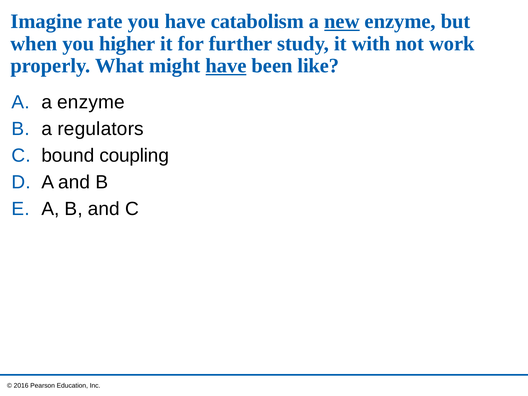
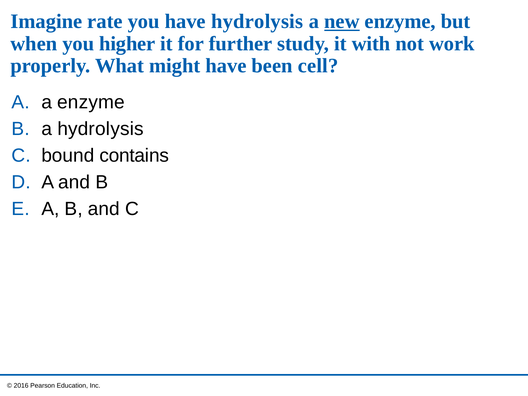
have catabolism: catabolism -> hydrolysis (257, 22)
have underline: present -> none (226, 66)
like: like -> cell (318, 66)
a regulators: regulators -> hydrolysis (101, 129)
coupling: coupling -> contains (134, 156)
